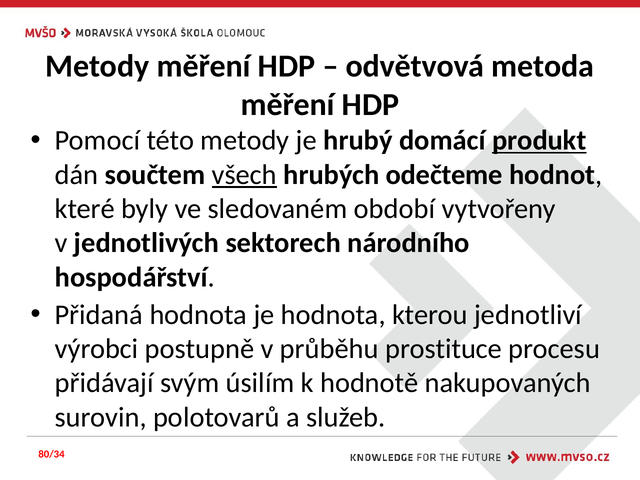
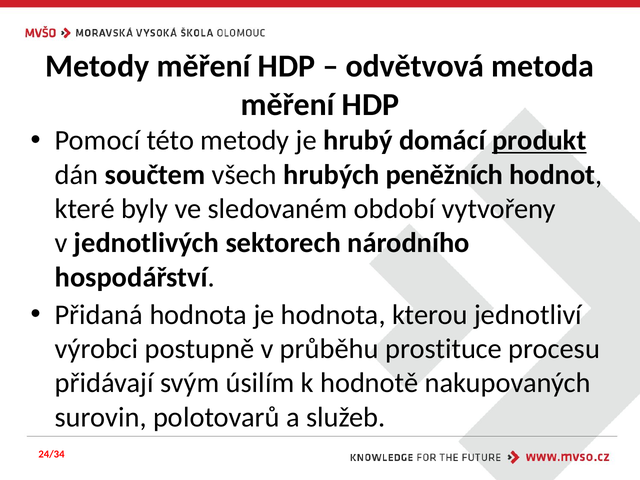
všech underline: present -> none (244, 175)
odečteme: odečteme -> peněžních (444, 175)
80/34: 80/34 -> 24/34 (51, 454)
